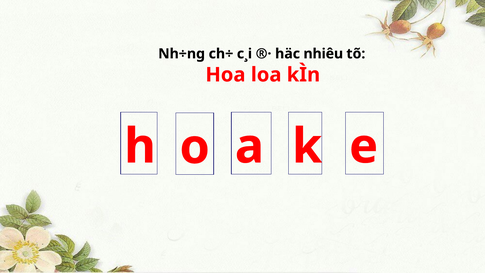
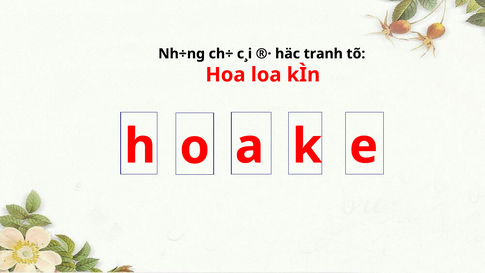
nhiêu: nhiêu -> tranh (323, 54)
